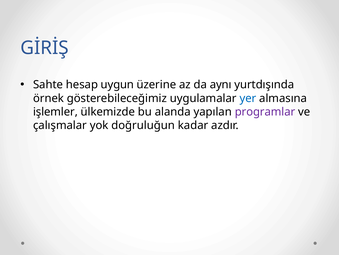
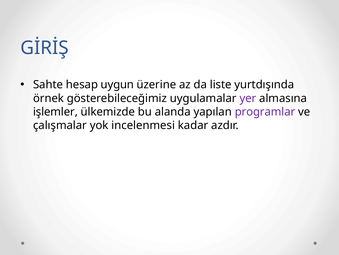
aynı: aynı -> liste (221, 84)
yer colour: blue -> purple (248, 98)
doğruluğun: doğruluğun -> incelenmesi (143, 125)
